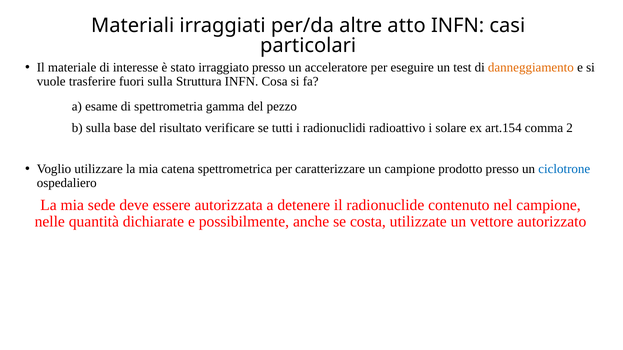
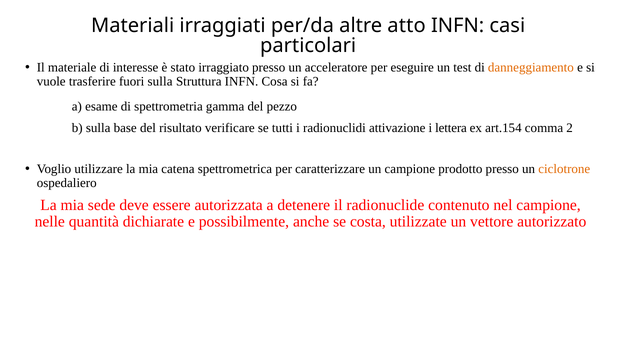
radioattivo: radioattivo -> attivazione (397, 128)
solare: solare -> lettera (451, 128)
ciclotrone colour: blue -> orange (564, 169)
